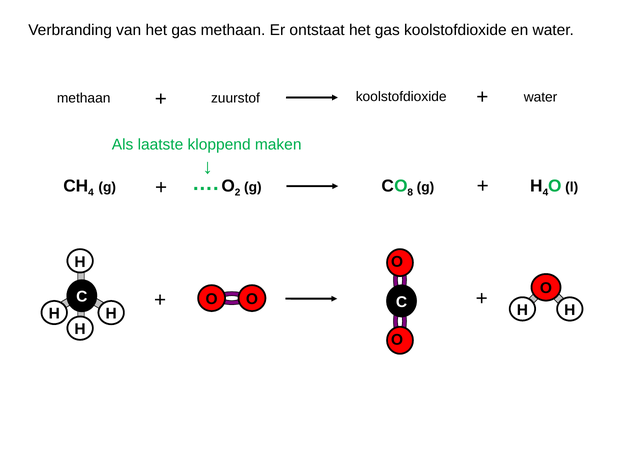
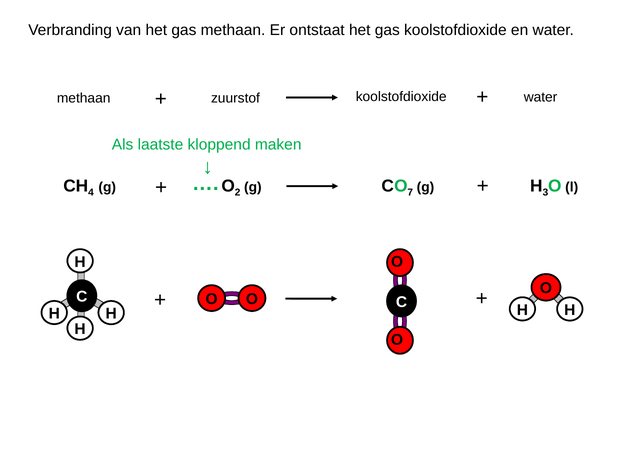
8: 8 -> 7 (410, 193)
H 4: 4 -> 3 (545, 193)
